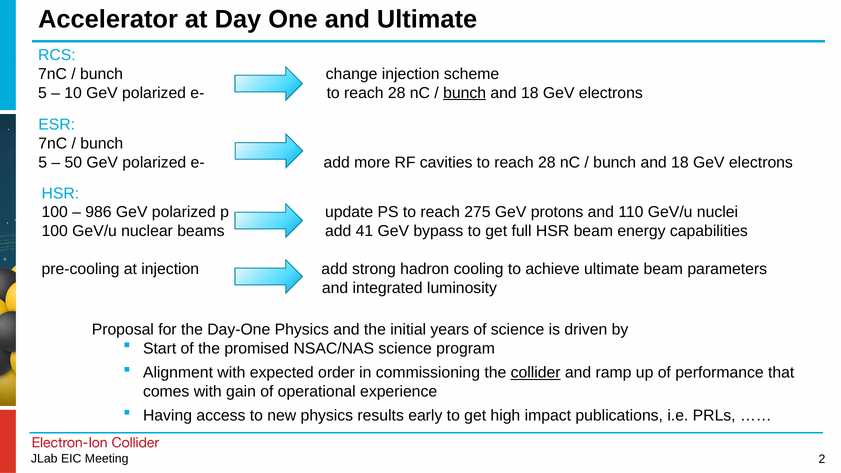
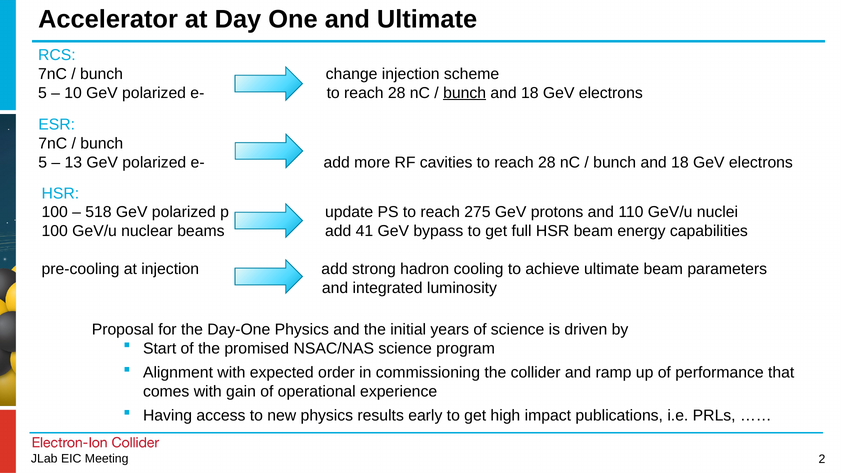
50: 50 -> 13 (73, 162)
986: 986 -> 518 (98, 212)
collider underline: present -> none (536, 373)
